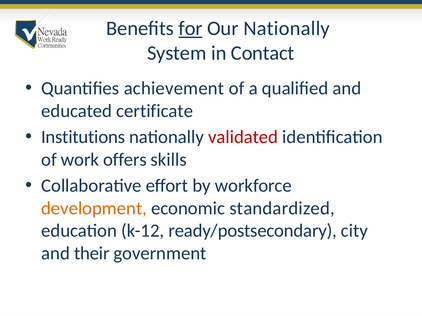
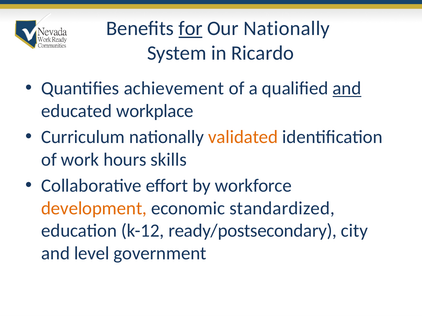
Contact: Contact -> Ricardo (263, 53)
and underline: none -> present (347, 89)
certificate: certificate -> workplace (155, 111)
Institutions: Institutions -> Curriculum (83, 137)
validated colour: red -> orange (243, 137)
offers: offers -> hours (125, 160)
their: their -> level (92, 254)
